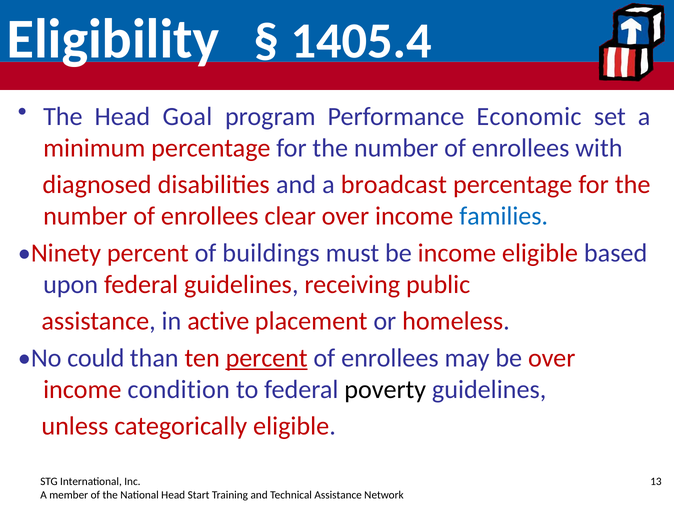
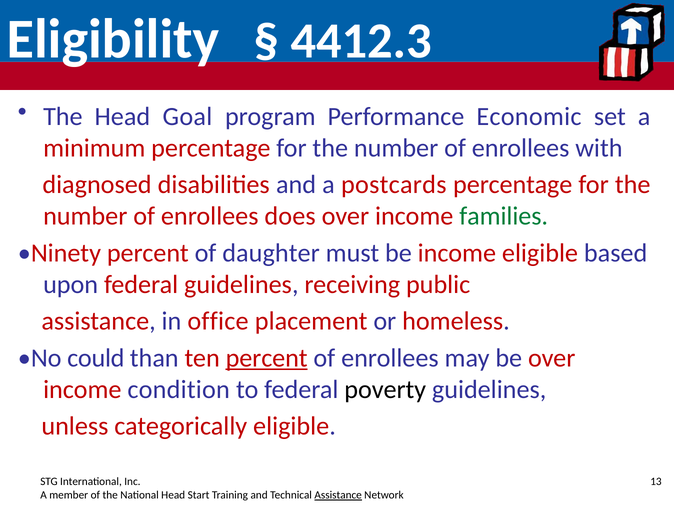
1405.4: 1405.4 -> 4412.3 (361, 41)
broadcast: broadcast -> postcards (394, 185)
clear: clear -> does (290, 216)
families colour: blue -> green (504, 216)
buildings: buildings -> daughter (271, 253)
active: active -> office (218, 321)
Assistance underline: none -> present (338, 495)
